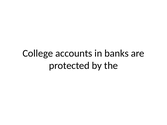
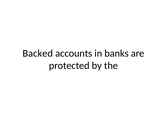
College: College -> Backed (38, 53)
